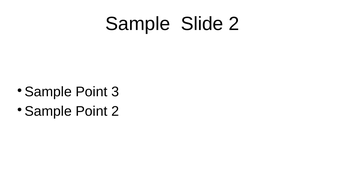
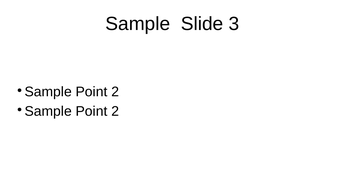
Slide 2: 2 -> 3 (234, 24)
3: 3 -> 2 (115, 92)
